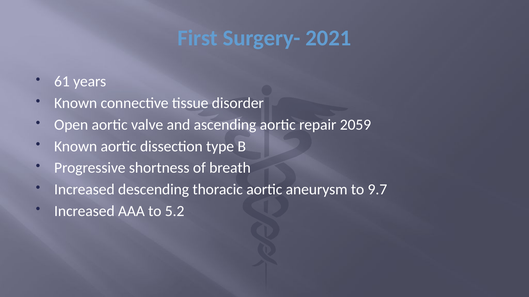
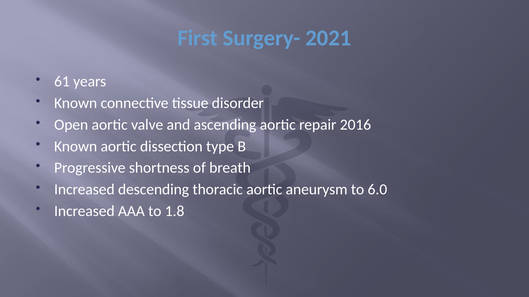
2059: 2059 -> 2016 (355, 125)
9.7: 9.7 -> 6.0 (377, 190)
5.2: 5.2 -> 1.8 (175, 211)
